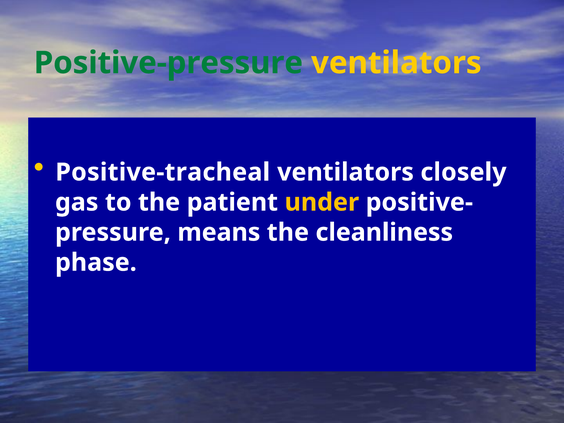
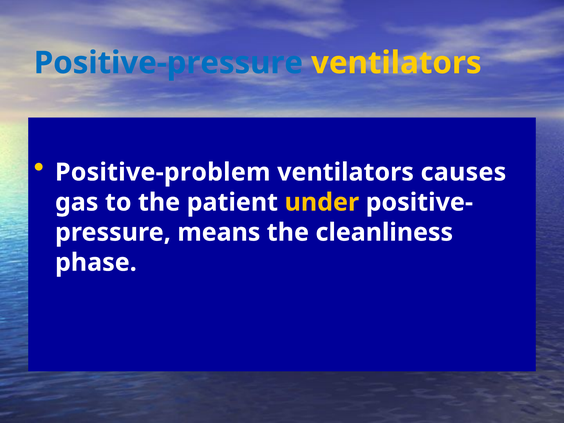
Positive-pressure colour: green -> blue (168, 63)
Positive-tracheal: Positive-tracheal -> Positive-problem (163, 172)
closely: closely -> causes (463, 172)
